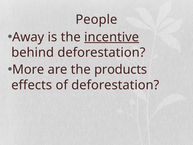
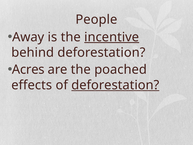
More: More -> Acres (28, 69)
products: products -> poached (121, 69)
deforestation underline: none -> present (115, 85)
